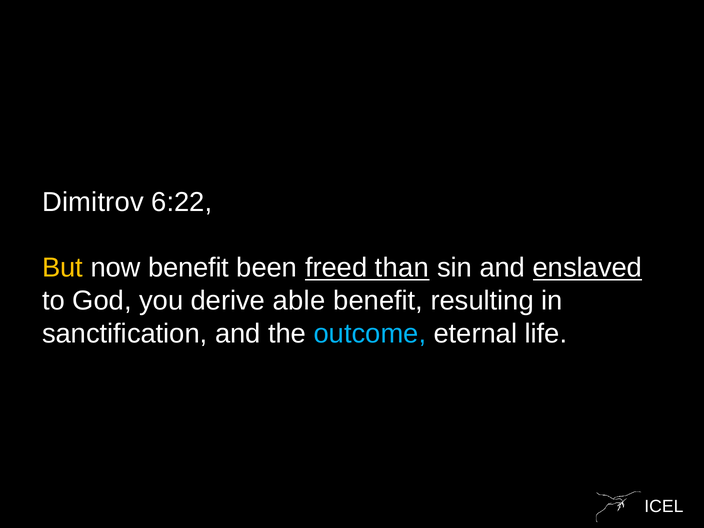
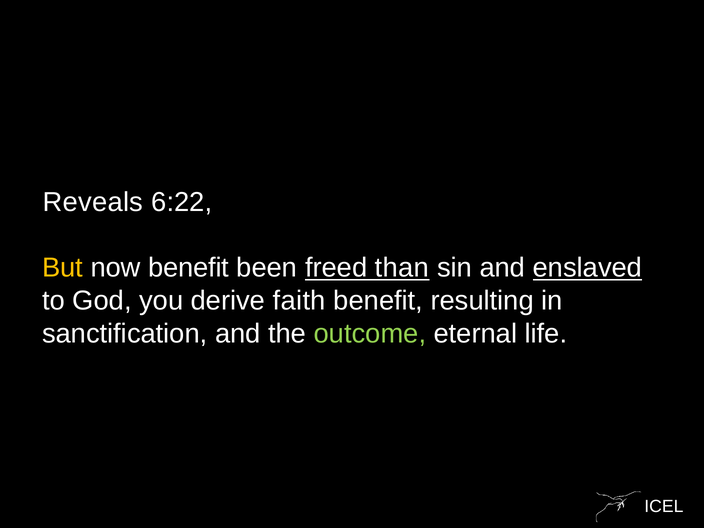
Dimitrov: Dimitrov -> Reveals (93, 202)
able: able -> faith (299, 301)
outcome colour: light blue -> light green (370, 334)
